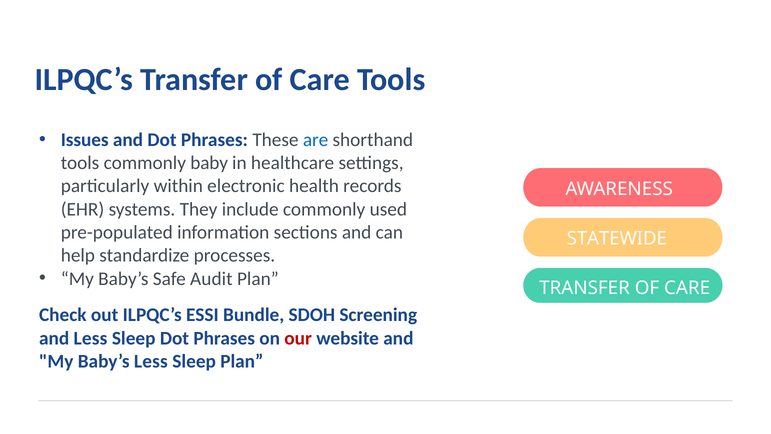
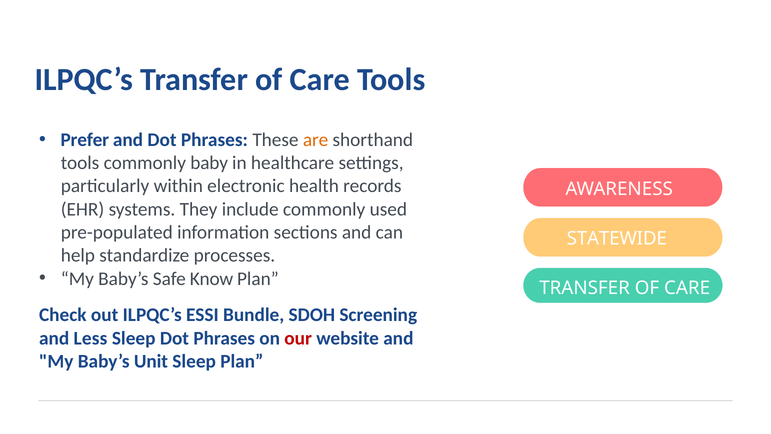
Issues: Issues -> Prefer (85, 140)
are colour: blue -> orange (316, 140)
Audit: Audit -> Know (212, 278)
Baby’s Less: Less -> Unit (151, 361)
